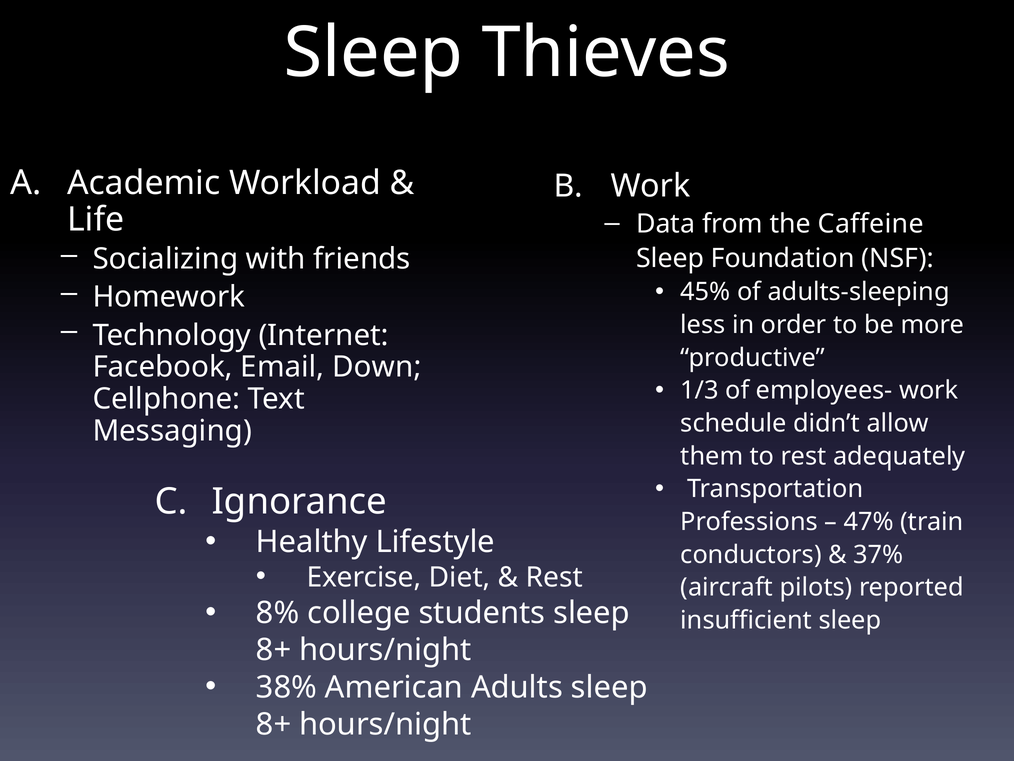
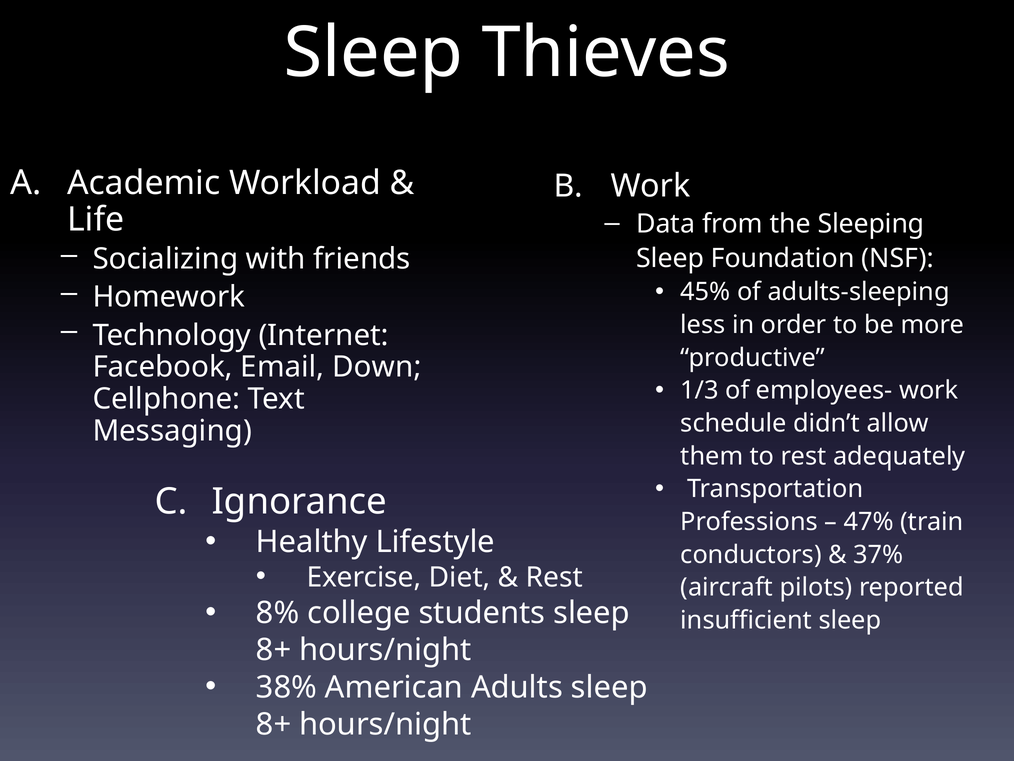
Caffeine: Caffeine -> Sleeping (871, 224)
